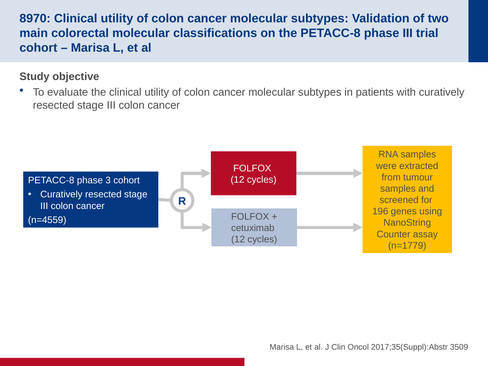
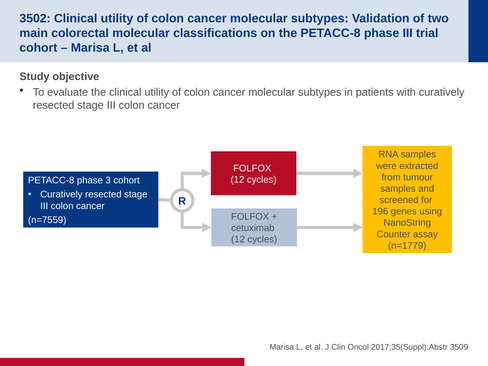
8970: 8970 -> 3502 (35, 19)
n=4559: n=4559 -> n=7559 (47, 220)
